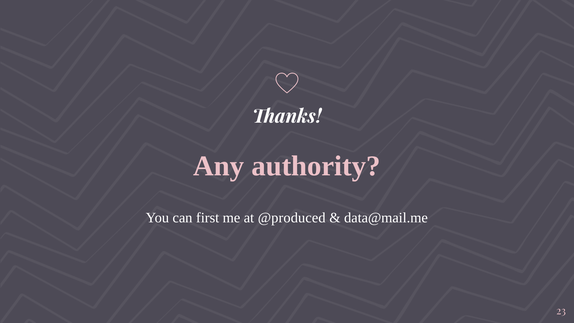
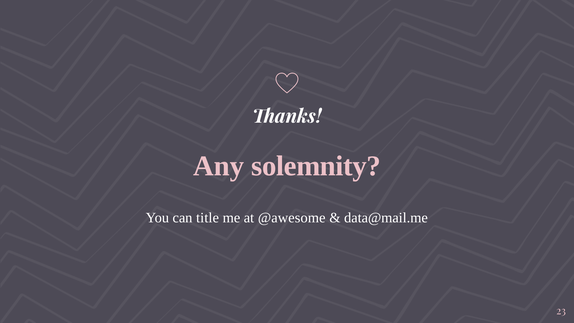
authority: authority -> solemnity (316, 166)
first: first -> title (208, 218)
@produced: @produced -> @awesome (292, 218)
